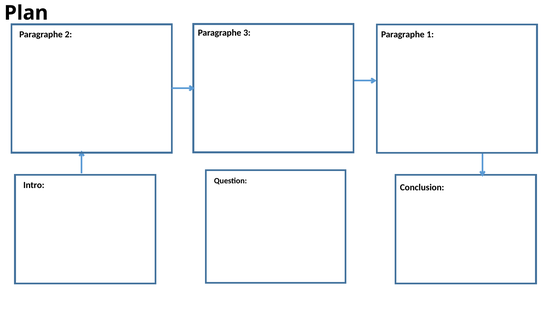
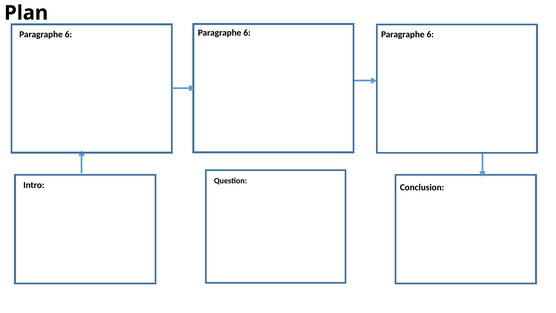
2: 2 -> 6 (68, 34)
3: 3 -> 6 (247, 33)
1: 1 -> 6 (430, 34)
